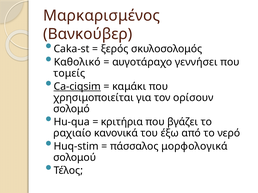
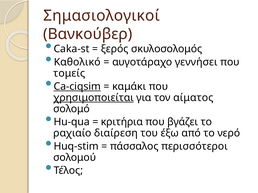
Μαρκαρισμένος: Μαρκαρισμένος -> Σημασιολογικοί (102, 16)
χρησιμοποιείται underline: none -> present (94, 98)
ορίσουν: ορίσουν -> αίματος (193, 98)
κανονικά: κανονικά -> διαίρεση (116, 133)
μορφολογικά: μορφολογικά -> περισσότεροι (194, 147)
